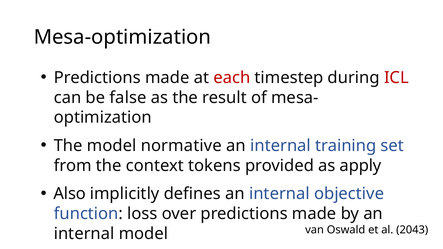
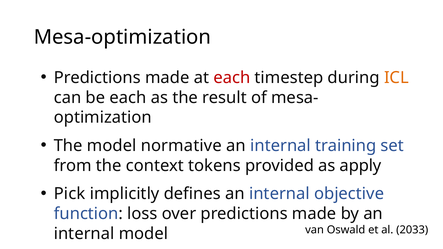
ICL colour: red -> orange (396, 78)
be false: false -> each (128, 98)
Also: Also -> Pick (70, 194)
2043: 2043 -> 2033 (412, 230)
